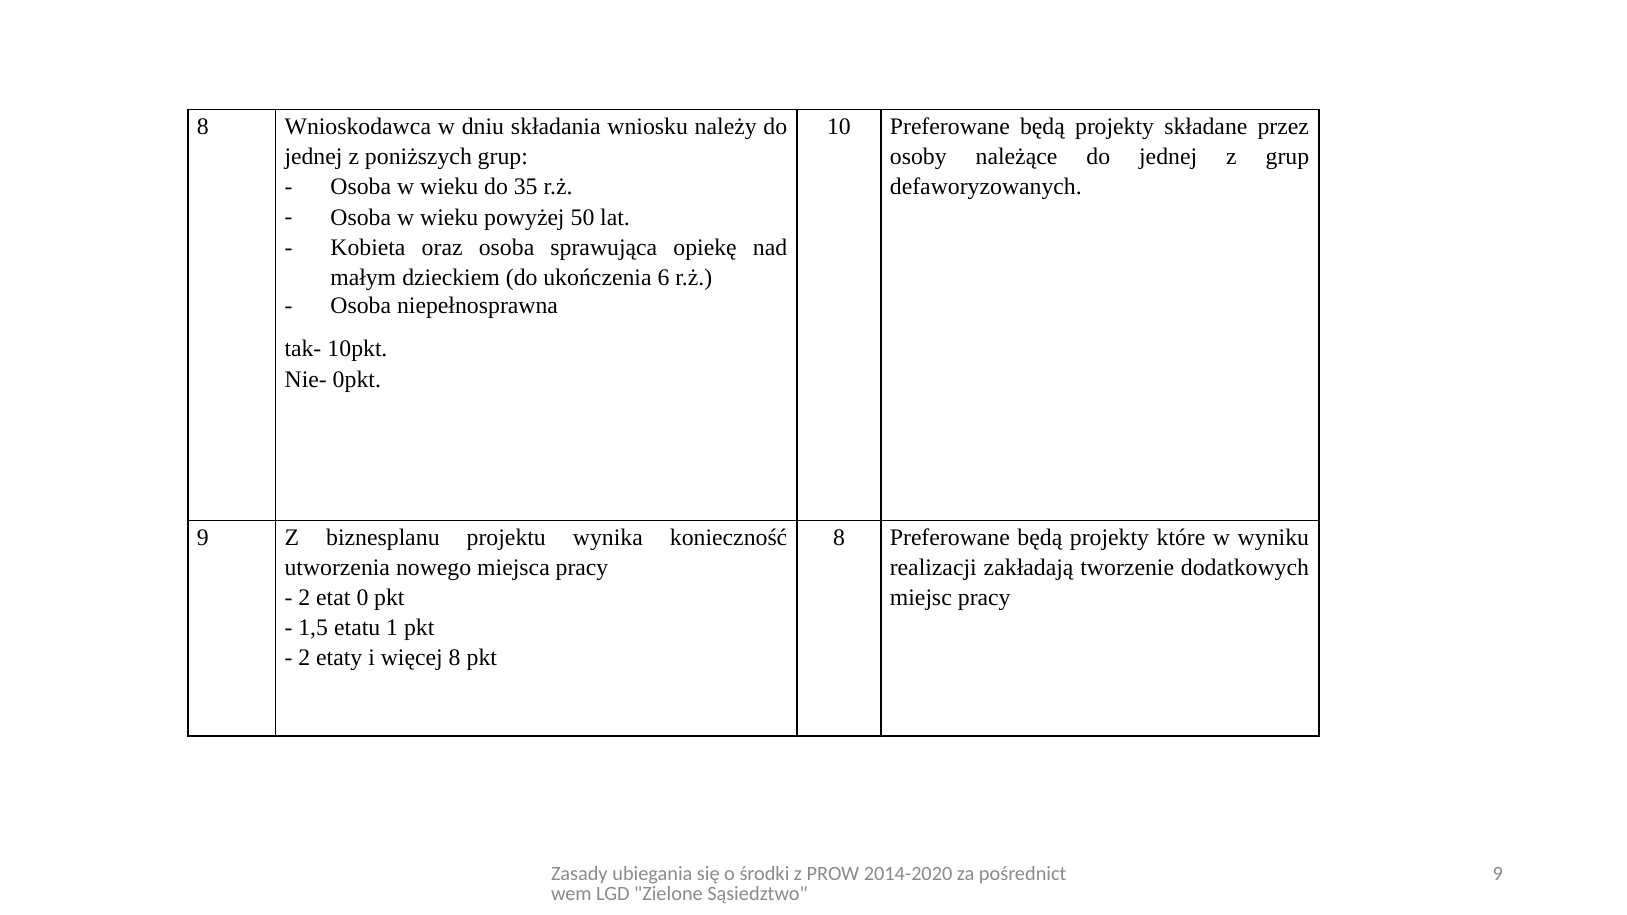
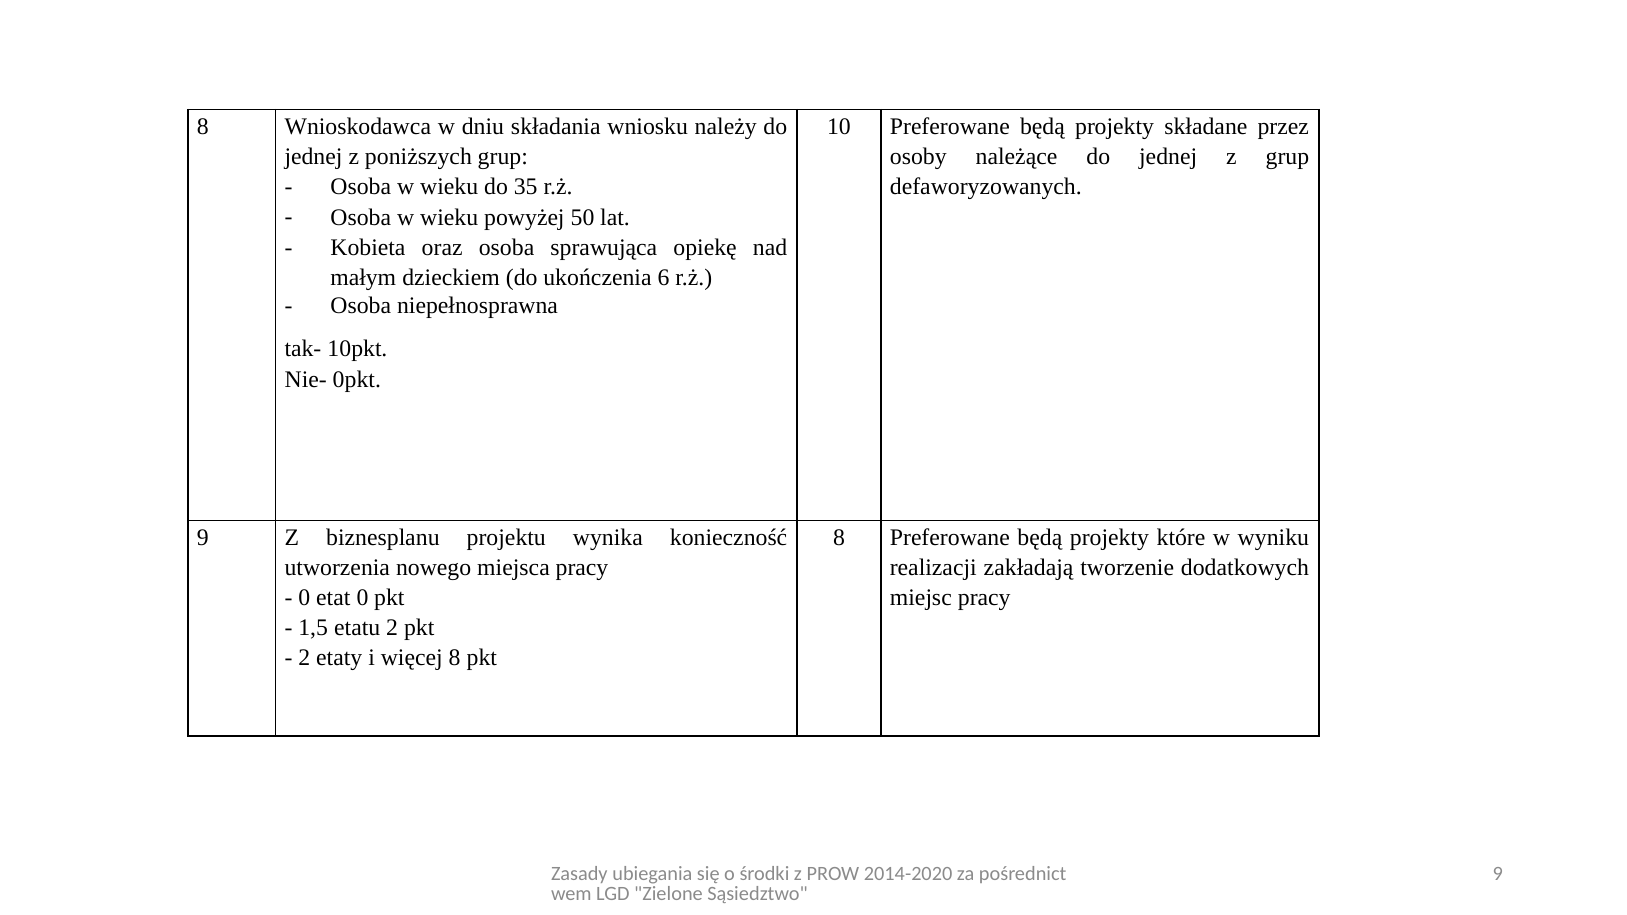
2: 2 -> 0 (304, 598)
etatu 1: 1 -> 2 (392, 628)
